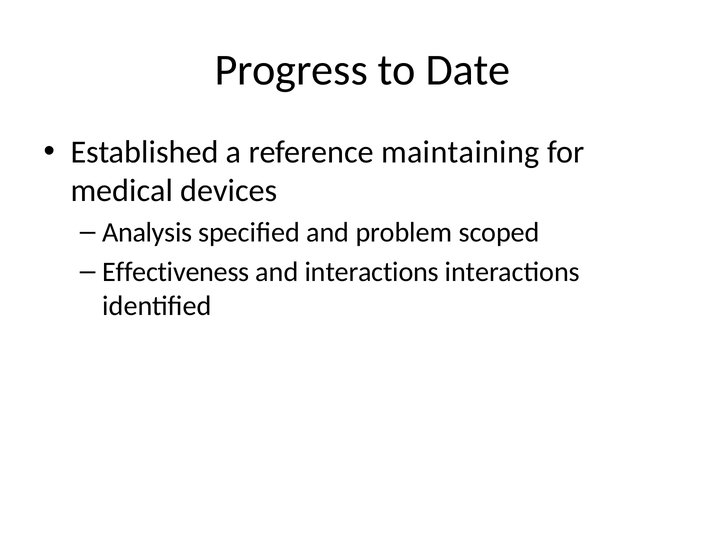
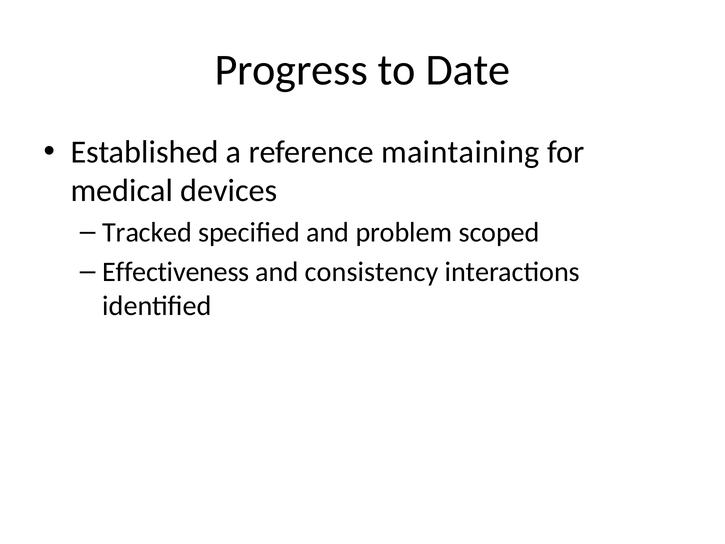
Analysis: Analysis -> Tracked (147, 232)
and interactions: interactions -> consistency (372, 272)
